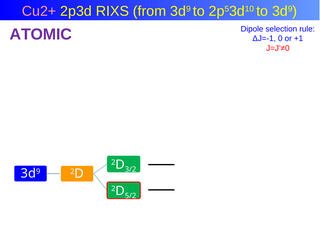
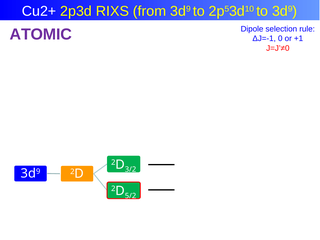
Cu2+ colour: pink -> white (39, 11)
